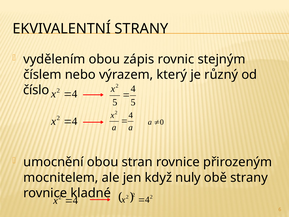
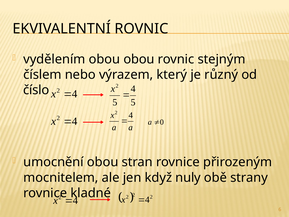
EKVIVALENTNÍ STRANY: STRANY -> ROVNIC (141, 29)
obou zápis: zápis -> obou (139, 59)
